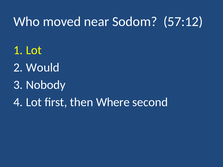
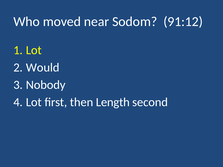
57:12: 57:12 -> 91:12 (183, 22)
Where: Where -> Length (113, 102)
